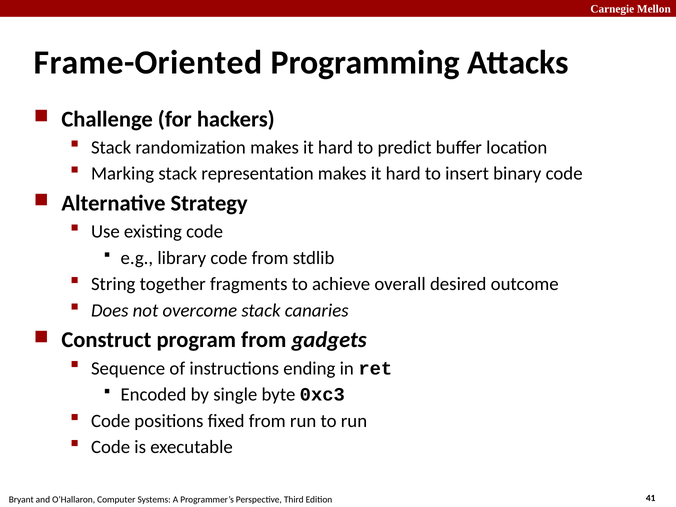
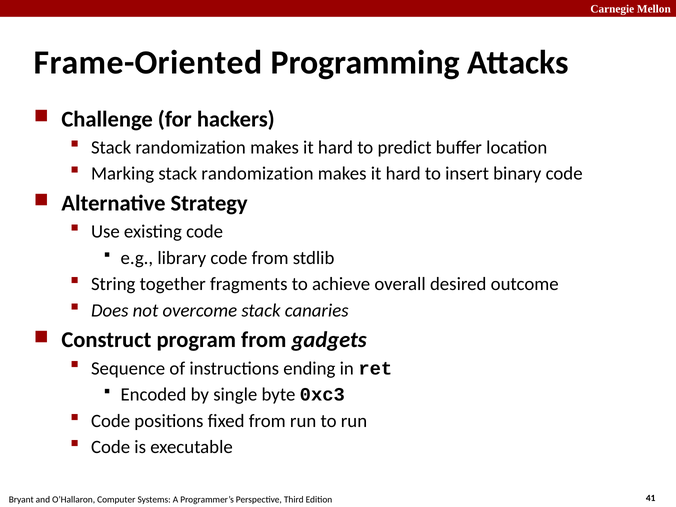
Marking stack representation: representation -> randomization (257, 174)
